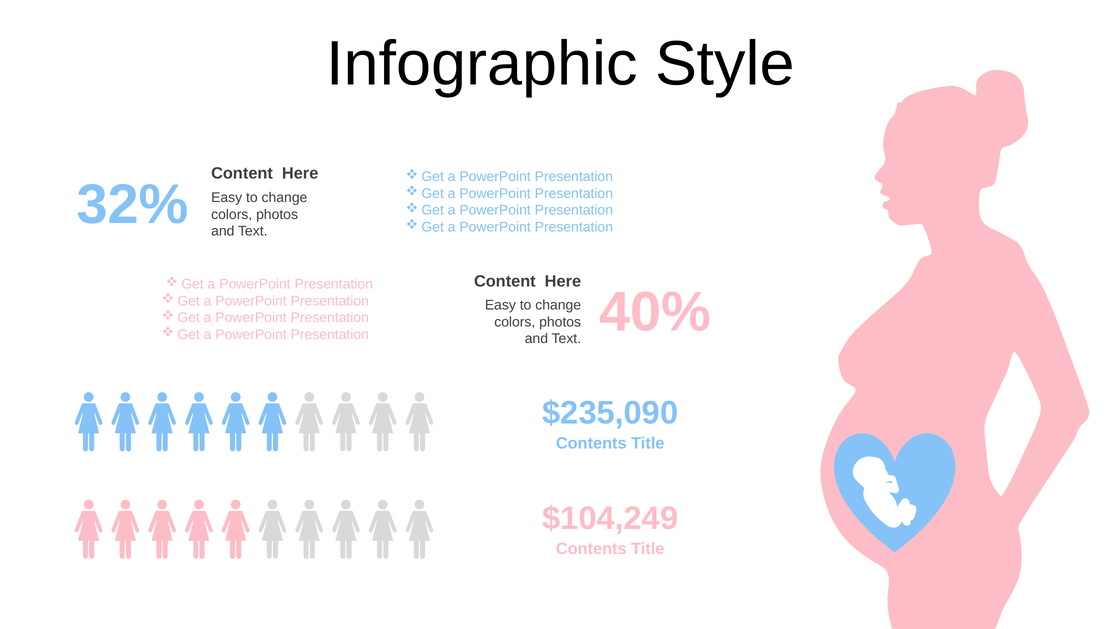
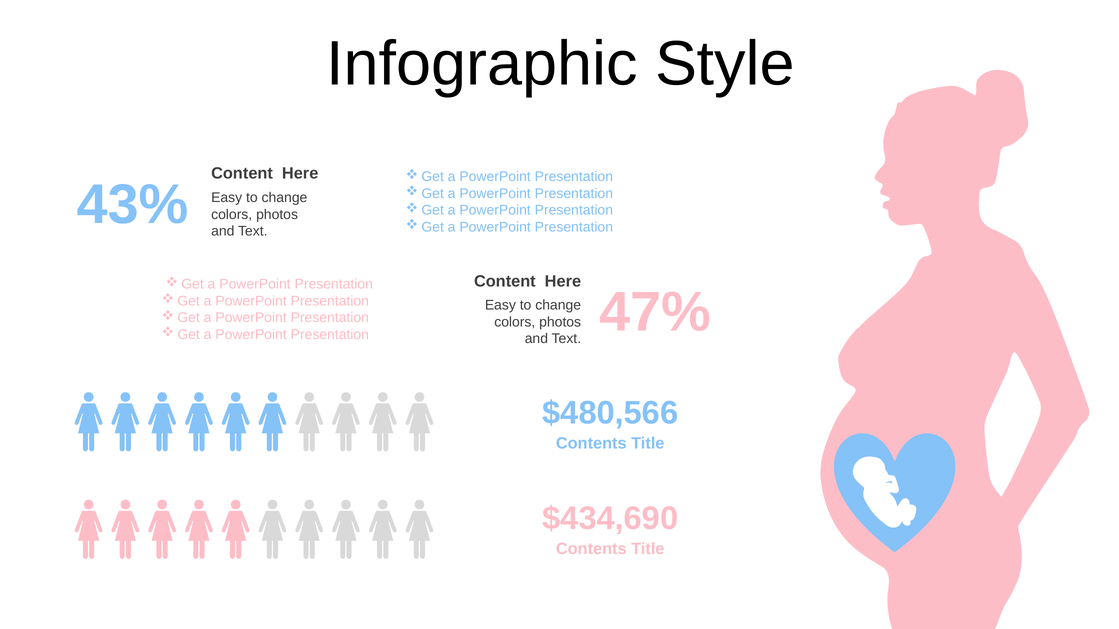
32%: 32% -> 43% (133, 205)
40%: 40% -> 47% (655, 313)
$235,090: $235,090 -> $480,566 (610, 413)
$104,249: $104,249 -> $434,690 (610, 519)
